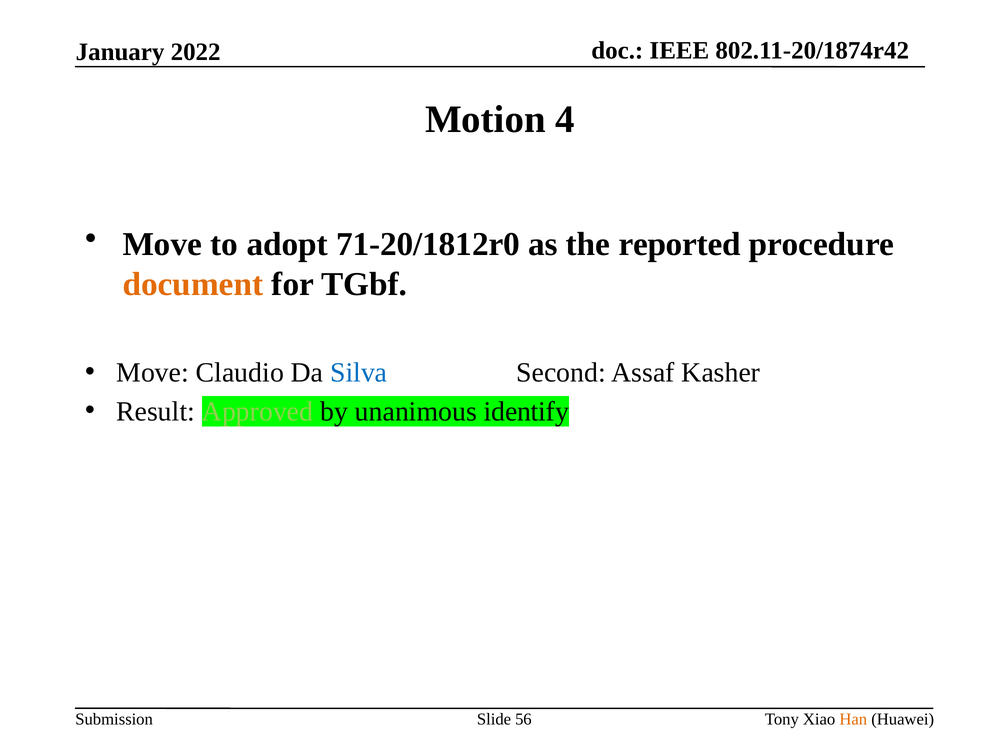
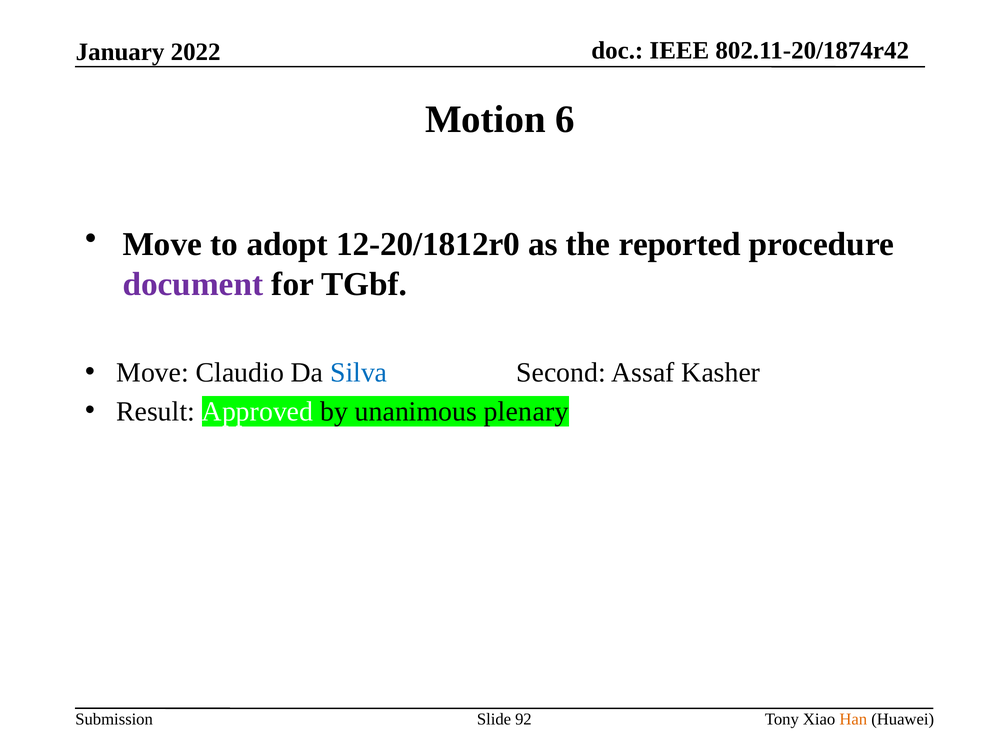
4: 4 -> 6 (565, 119)
71-20/1812r0: 71-20/1812r0 -> 12-20/1812r0 (428, 244)
document colour: orange -> purple (193, 284)
Approved colour: light green -> white (258, 411)
identify: identify -> plenary (526, 411)
56: 56 -> 92 (523, 719)
